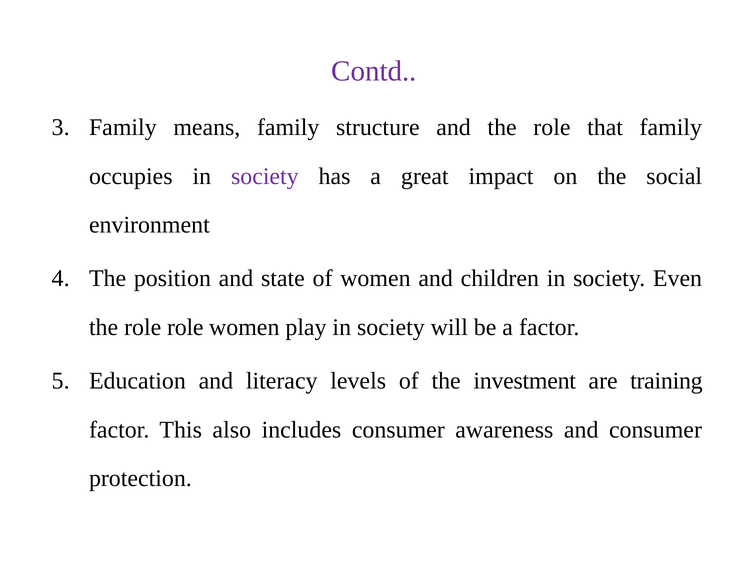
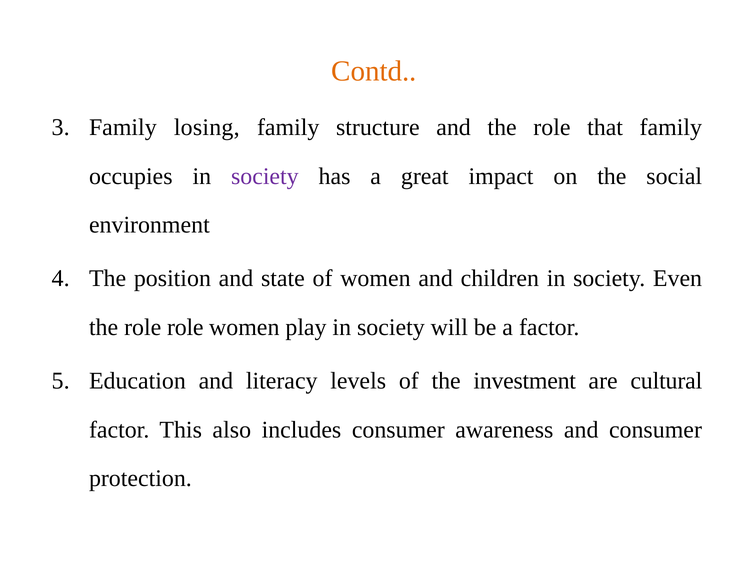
Contd colour: purple -> orange (374, 71)
means: means -> losing (207, 127)
training: training -> cultural (666, 381)
